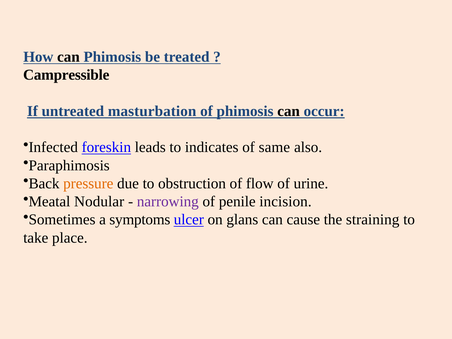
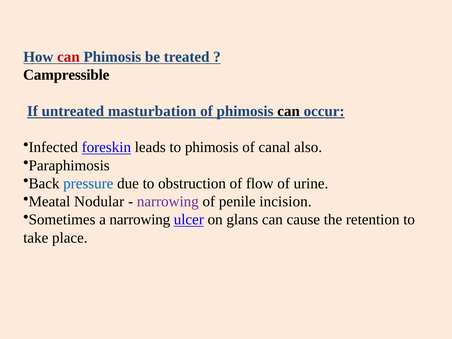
can colour: black -> red (68, 57)
to indicates: indicates -> phimosis (212, 147)
same: same -> canal (274, 147)
pressure colour: orange -> blue (88, 183)
a symptoms: symptoms -> narrowing (140, 220)
straining: straining -> retention (373, 220)
